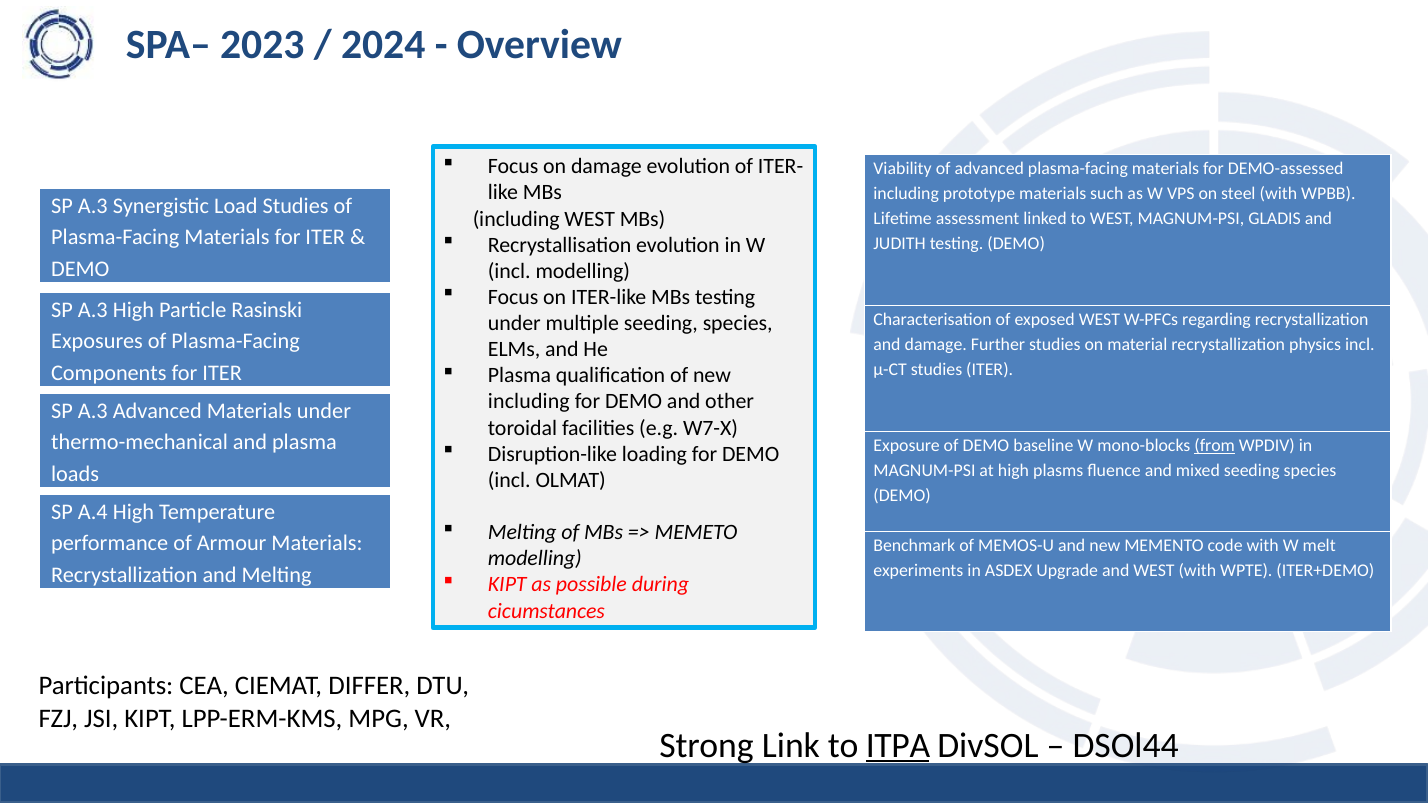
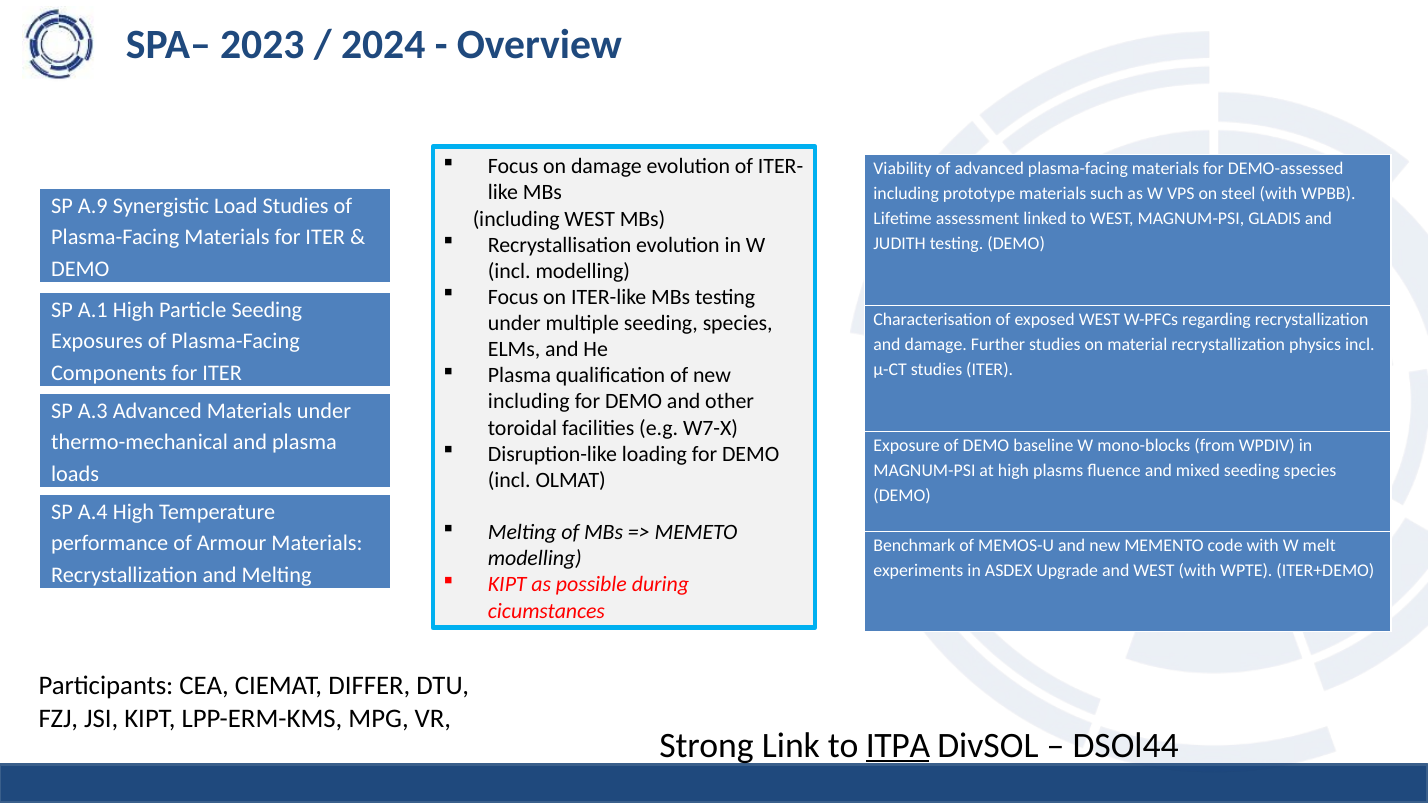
A.3: A.3 -> A.9 (93, 206)
A.3: A.3 -> A.1 (93, 310)
Particle Rasinski: Rasinski -> Seeding (267, 310)
from underline: present -> none (1215, 446)
